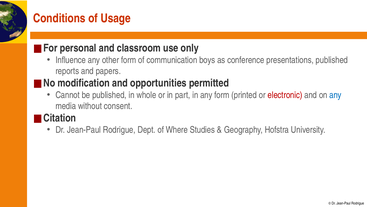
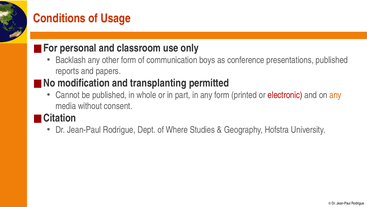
Influence: Influence -> Backlash (71, 60)
opportunities: opportunities -> transplanting (158, 83)
any colour: blue -> orange (335, 95)
